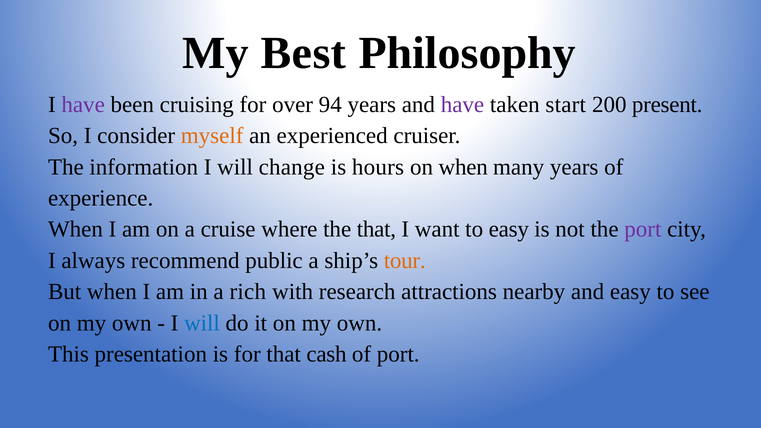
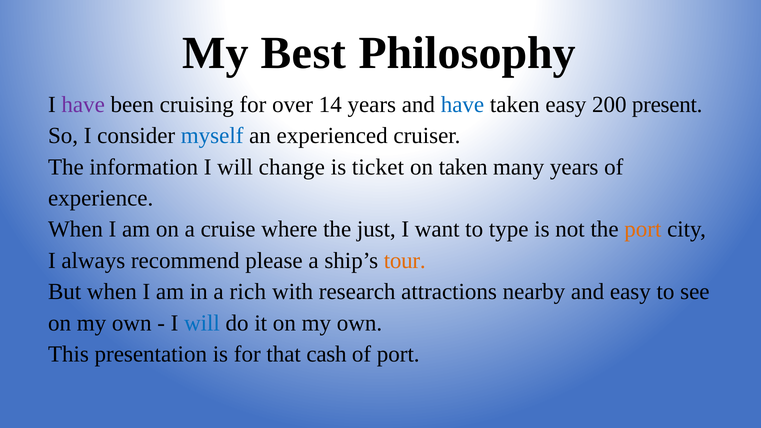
94: 94 -> 14 (330, 105)
have colour: purple -> blue (462, 105)
taken start: start -> easy (566, 105)
myself colour: orange -> blue (212, 136)
hours: hours -> ticket (378, 167)
on when: when -> taken (463, 167)
the that: that -> just (376, 229)
to easy: easy -> type (509, 229)
port colour: purple -> orange (643, 229)
public: public -> please (274, 261)
